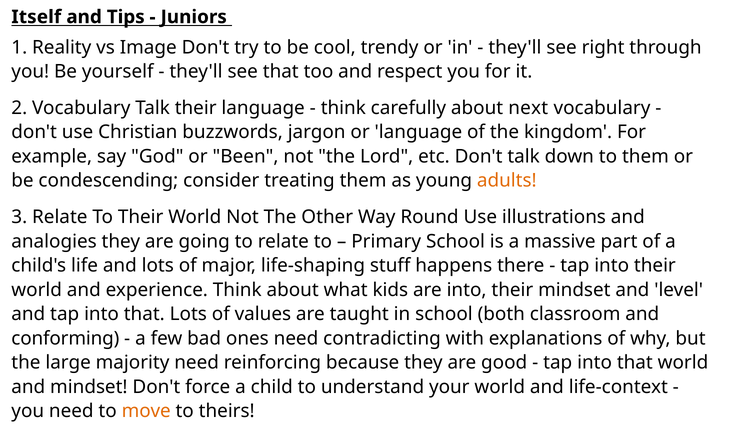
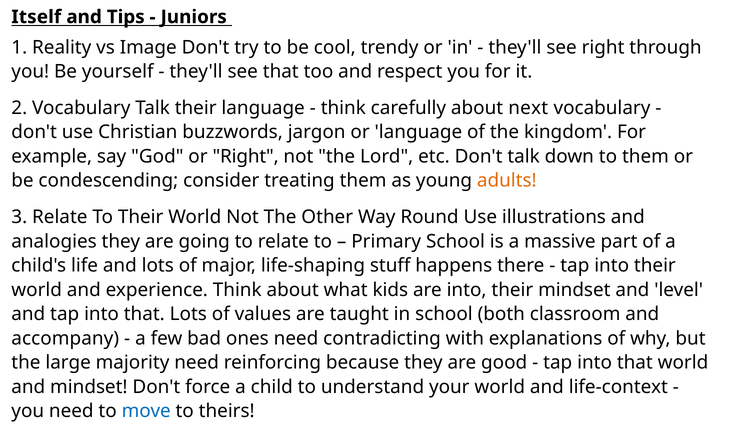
or Been: Been -> Right (246, 157)
conforming: conforming -> accompany (65, 339)
move colour: orange -> blue (146, 411)
